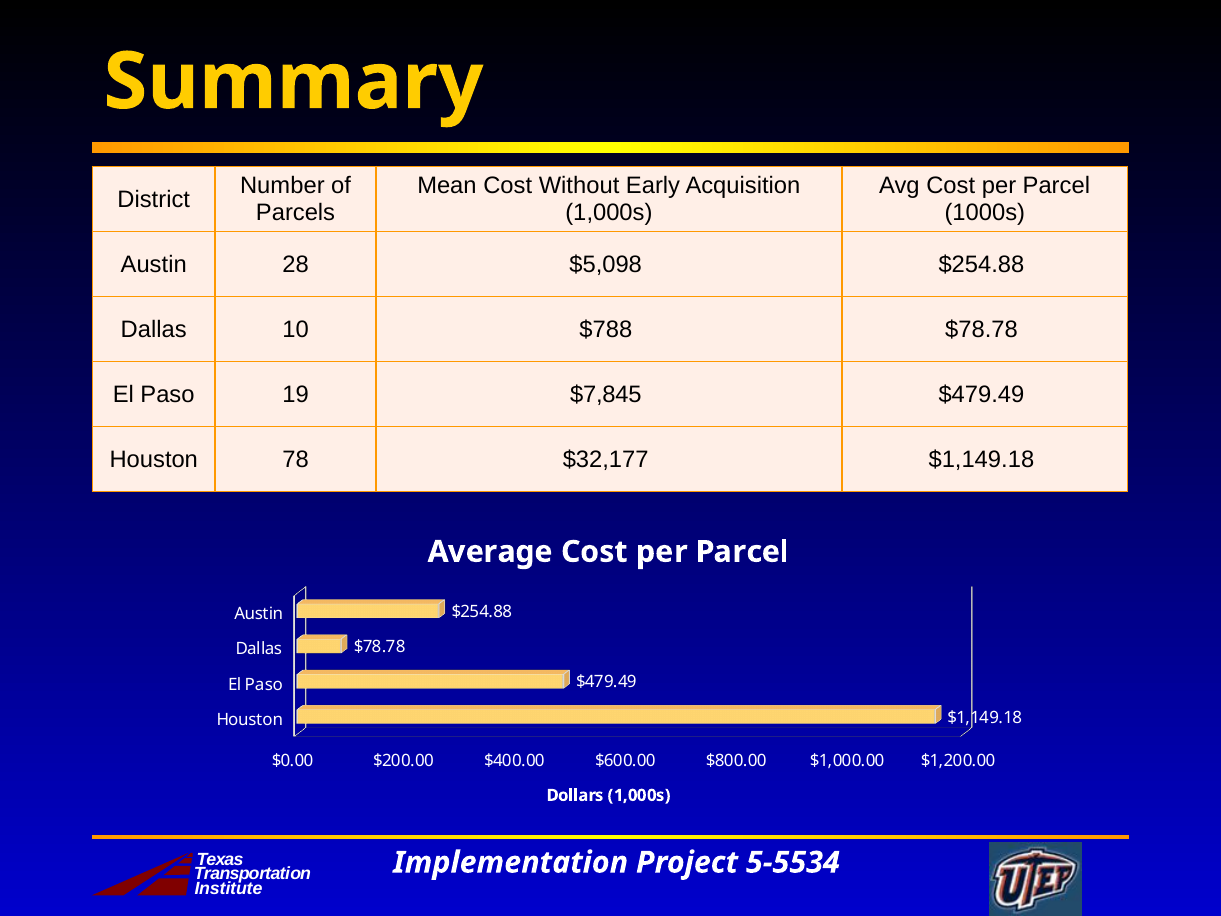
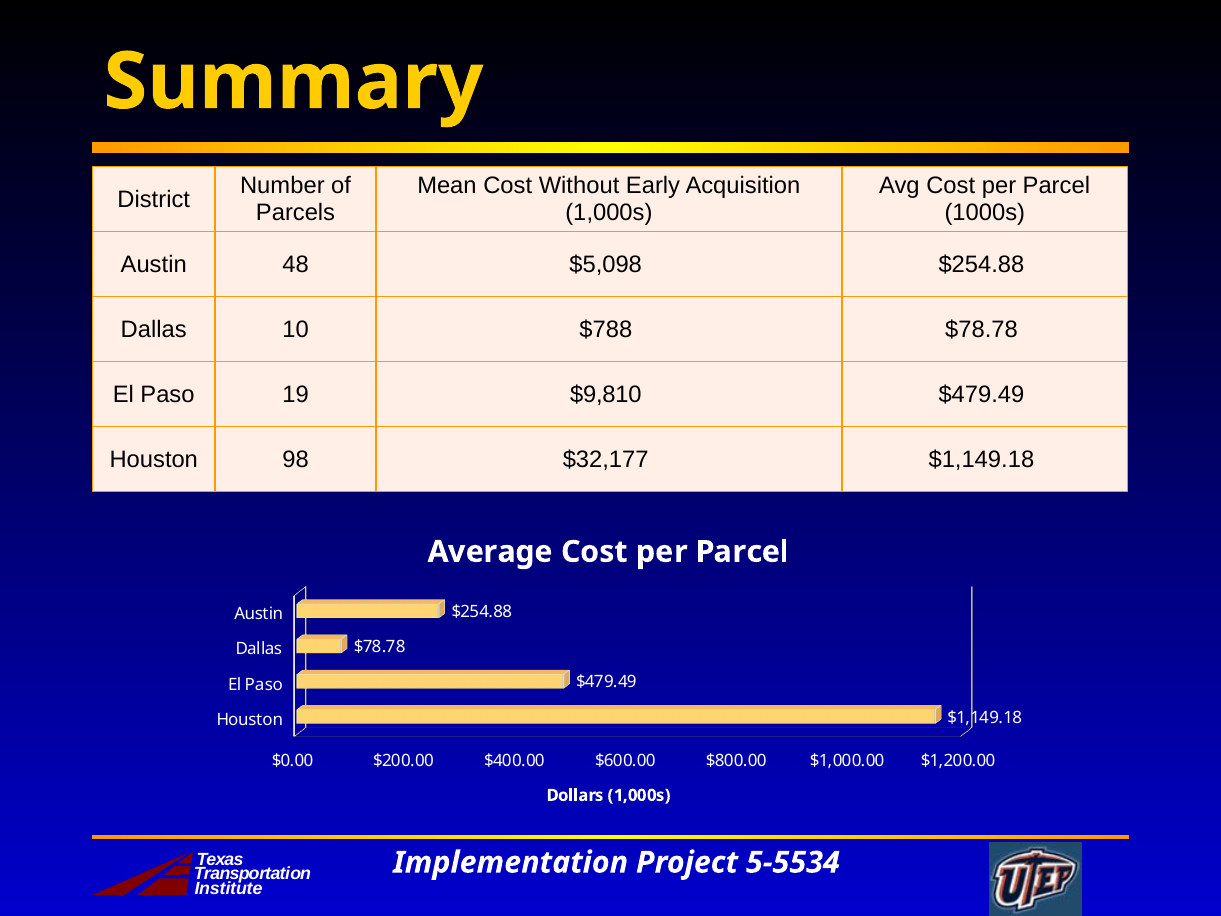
28: 28 -> 48 (296, 264)
$7,845: $7,845 -> $9,810 (606, 394)
78: 78 -> 98 (296, 459)
